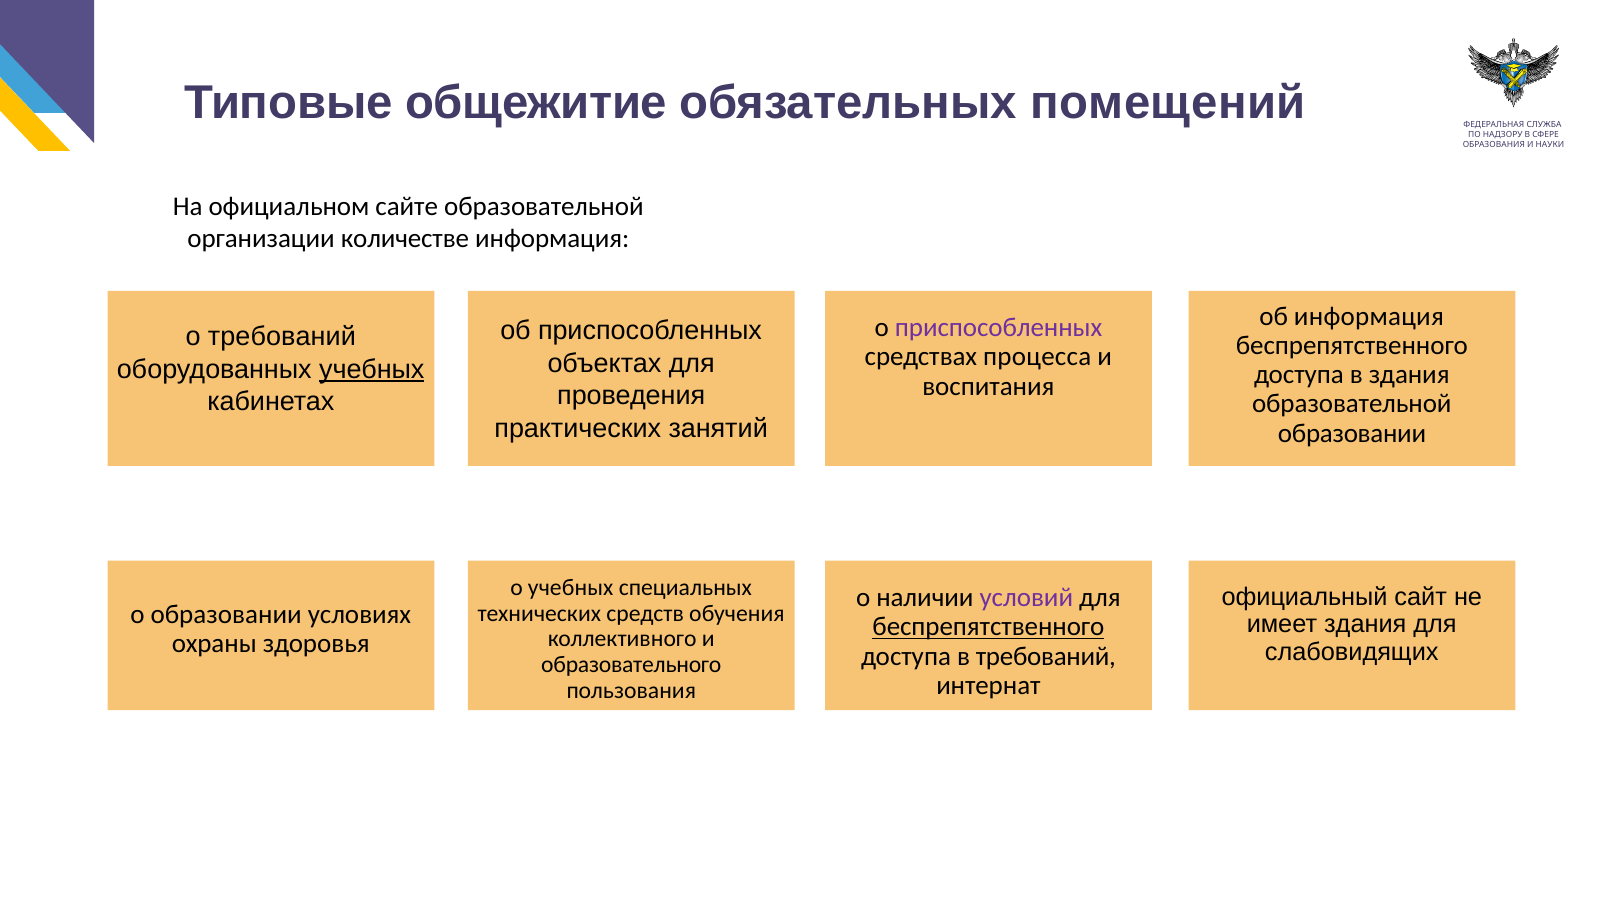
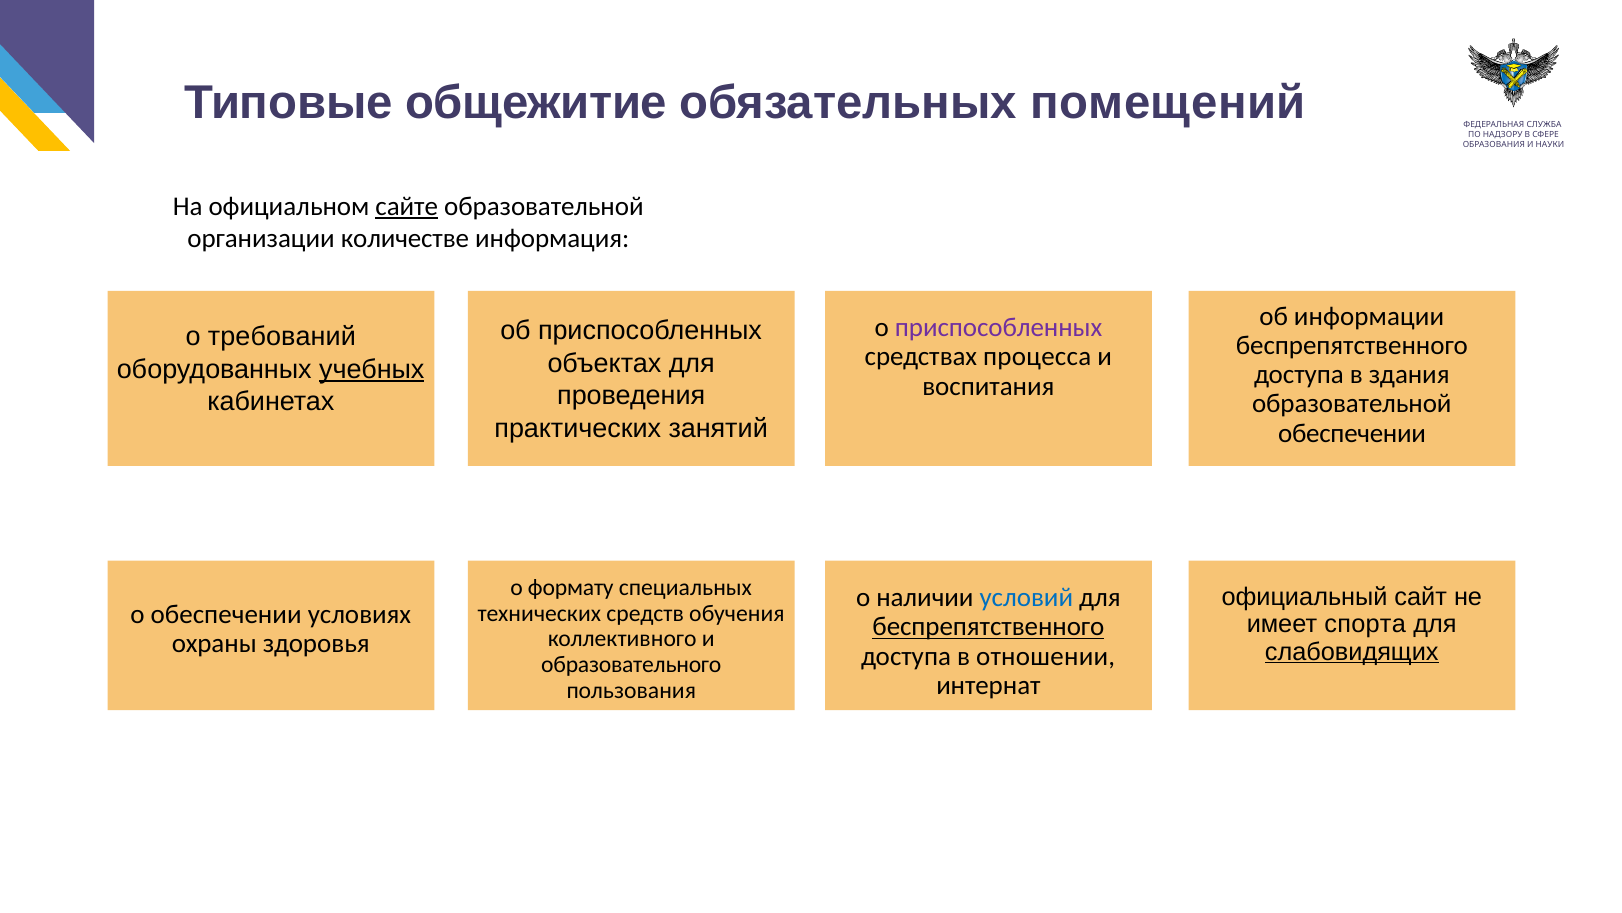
сайте underline: none -> present (407, 206)
об информация: информация -> информации (1369, 316)
образовании: образовании -> обеспечении (1352, 433)
о учебных: учебных -> формату (571, 588)
условий colour: purple -> blue (1026, 597)
о образовании: образовании -> обеспечении (226, 614)
имеет здания: здания -> спорта (1365, 624)
слабовидящих underline: none -> present (1352, 651)
в требований: требований -> отношении (1046, 656)
